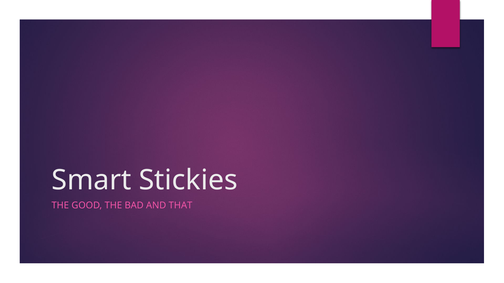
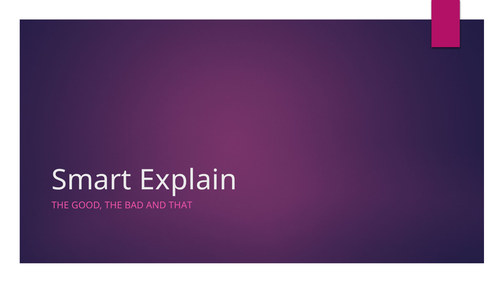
Stickies: Stickies -> Explain (188, 181)
